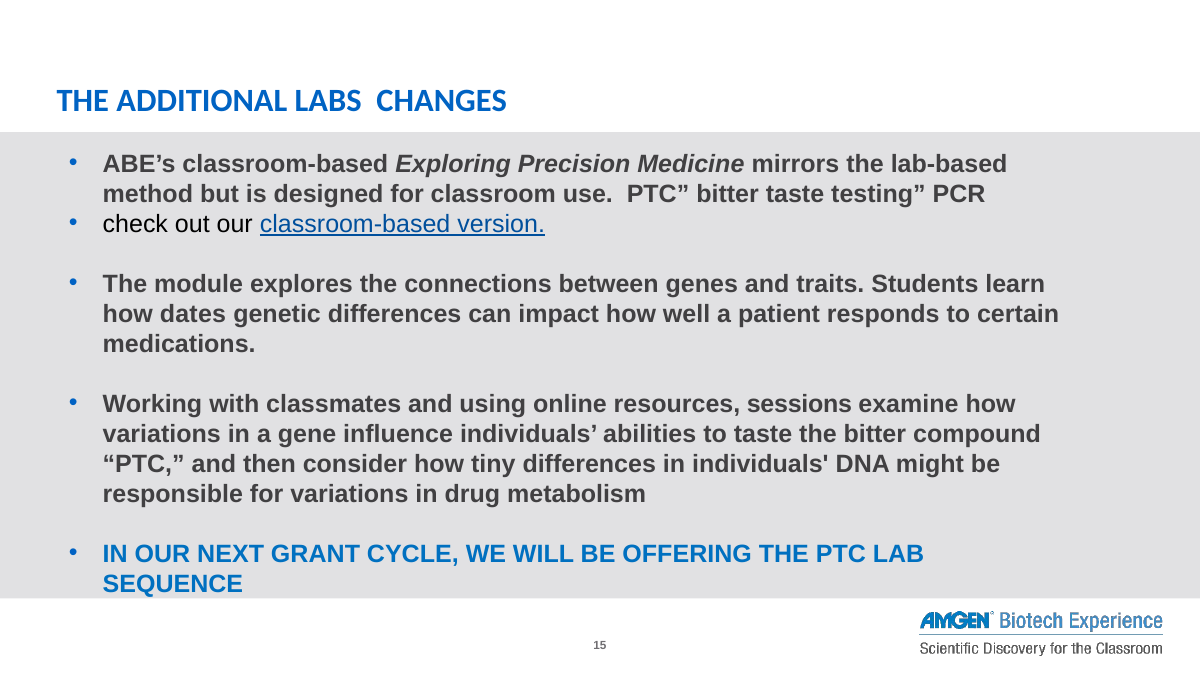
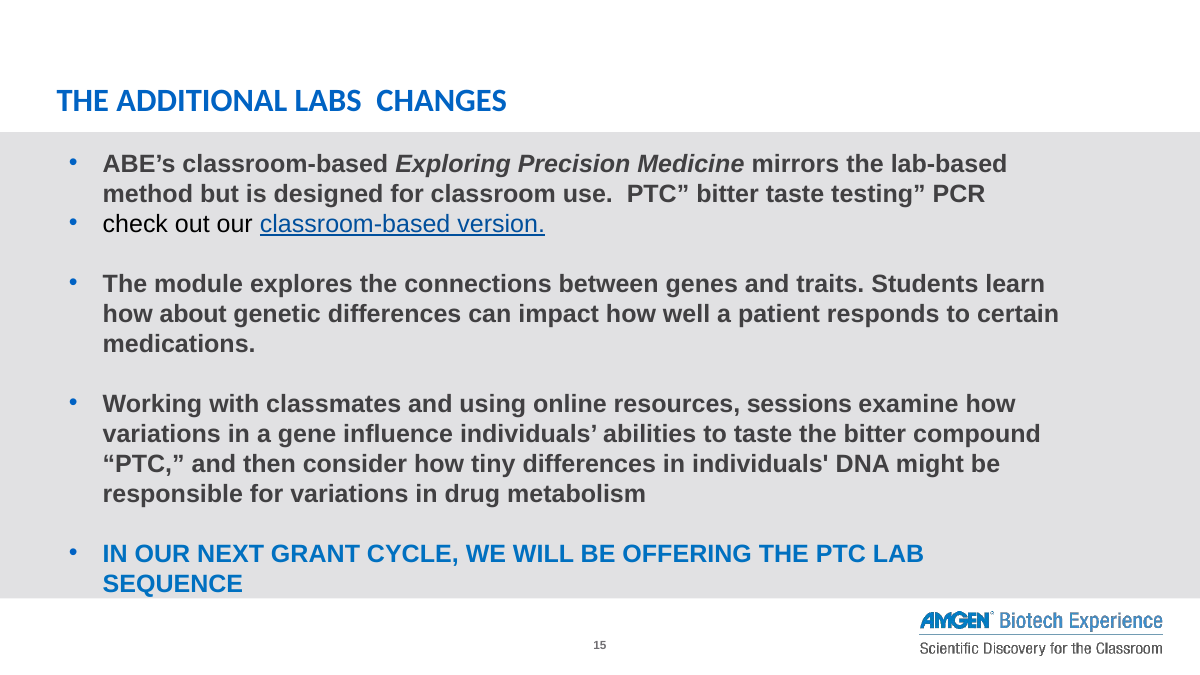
dates: dates -> about (193, 314)
